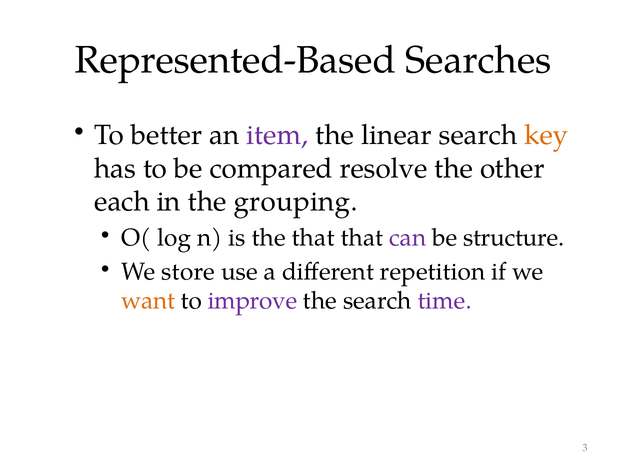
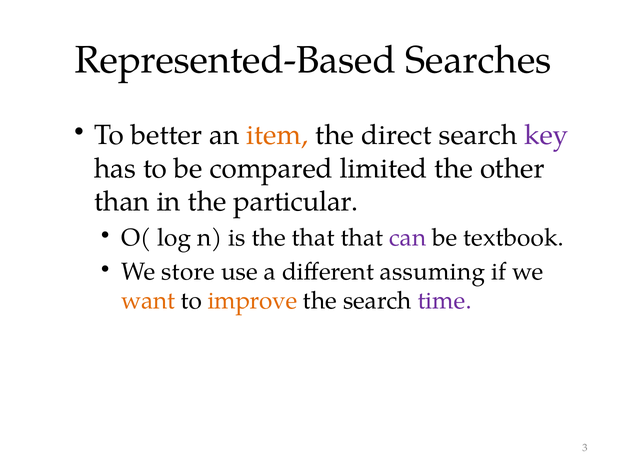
item colour: purple -> orange (277, 135)
linear: linear -> direct (396, 135)
key colour: orange -> purple (546, 135)
resolve: resolve -> limited (384, 168)
each: each -> than (122, 202)
grouping: grouping -> particular (296, 202)
structure: structure -> textbook (514, 237)
repetition: repetition -> assuming (433, 272)
improve colour: purple -> orange (252, 301)
